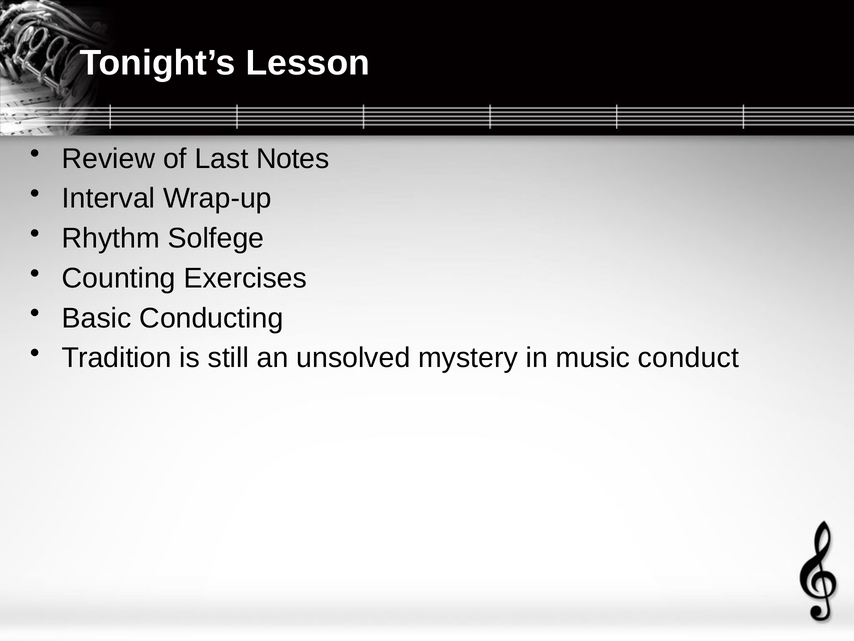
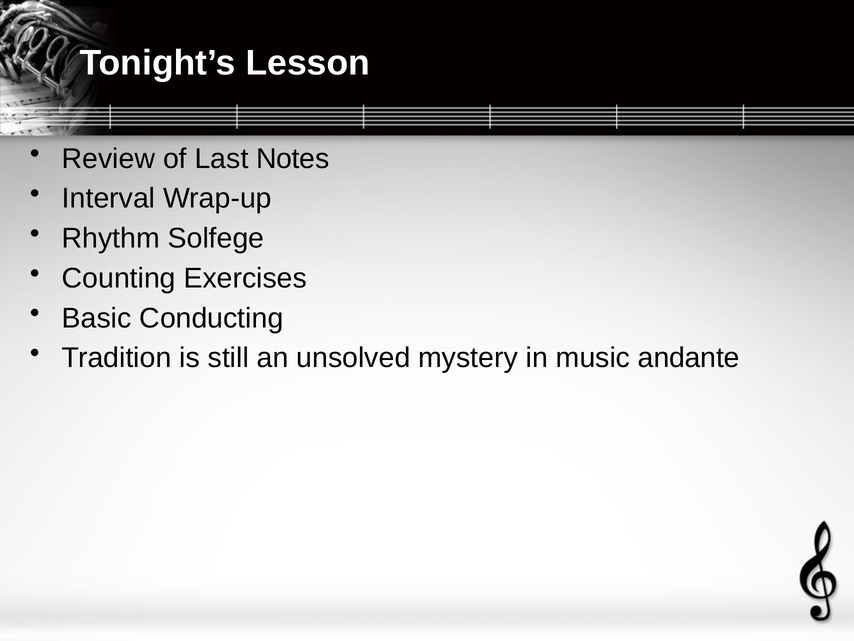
conduct: conduct -> andante (689, 358)
